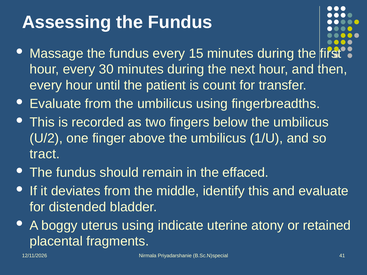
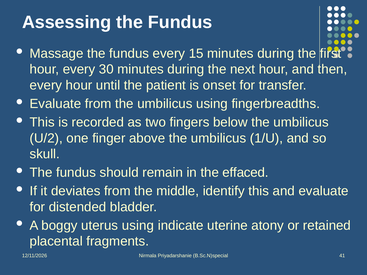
count: count -> onset (219, 85)
tract: tract -> skull (45, 154)
